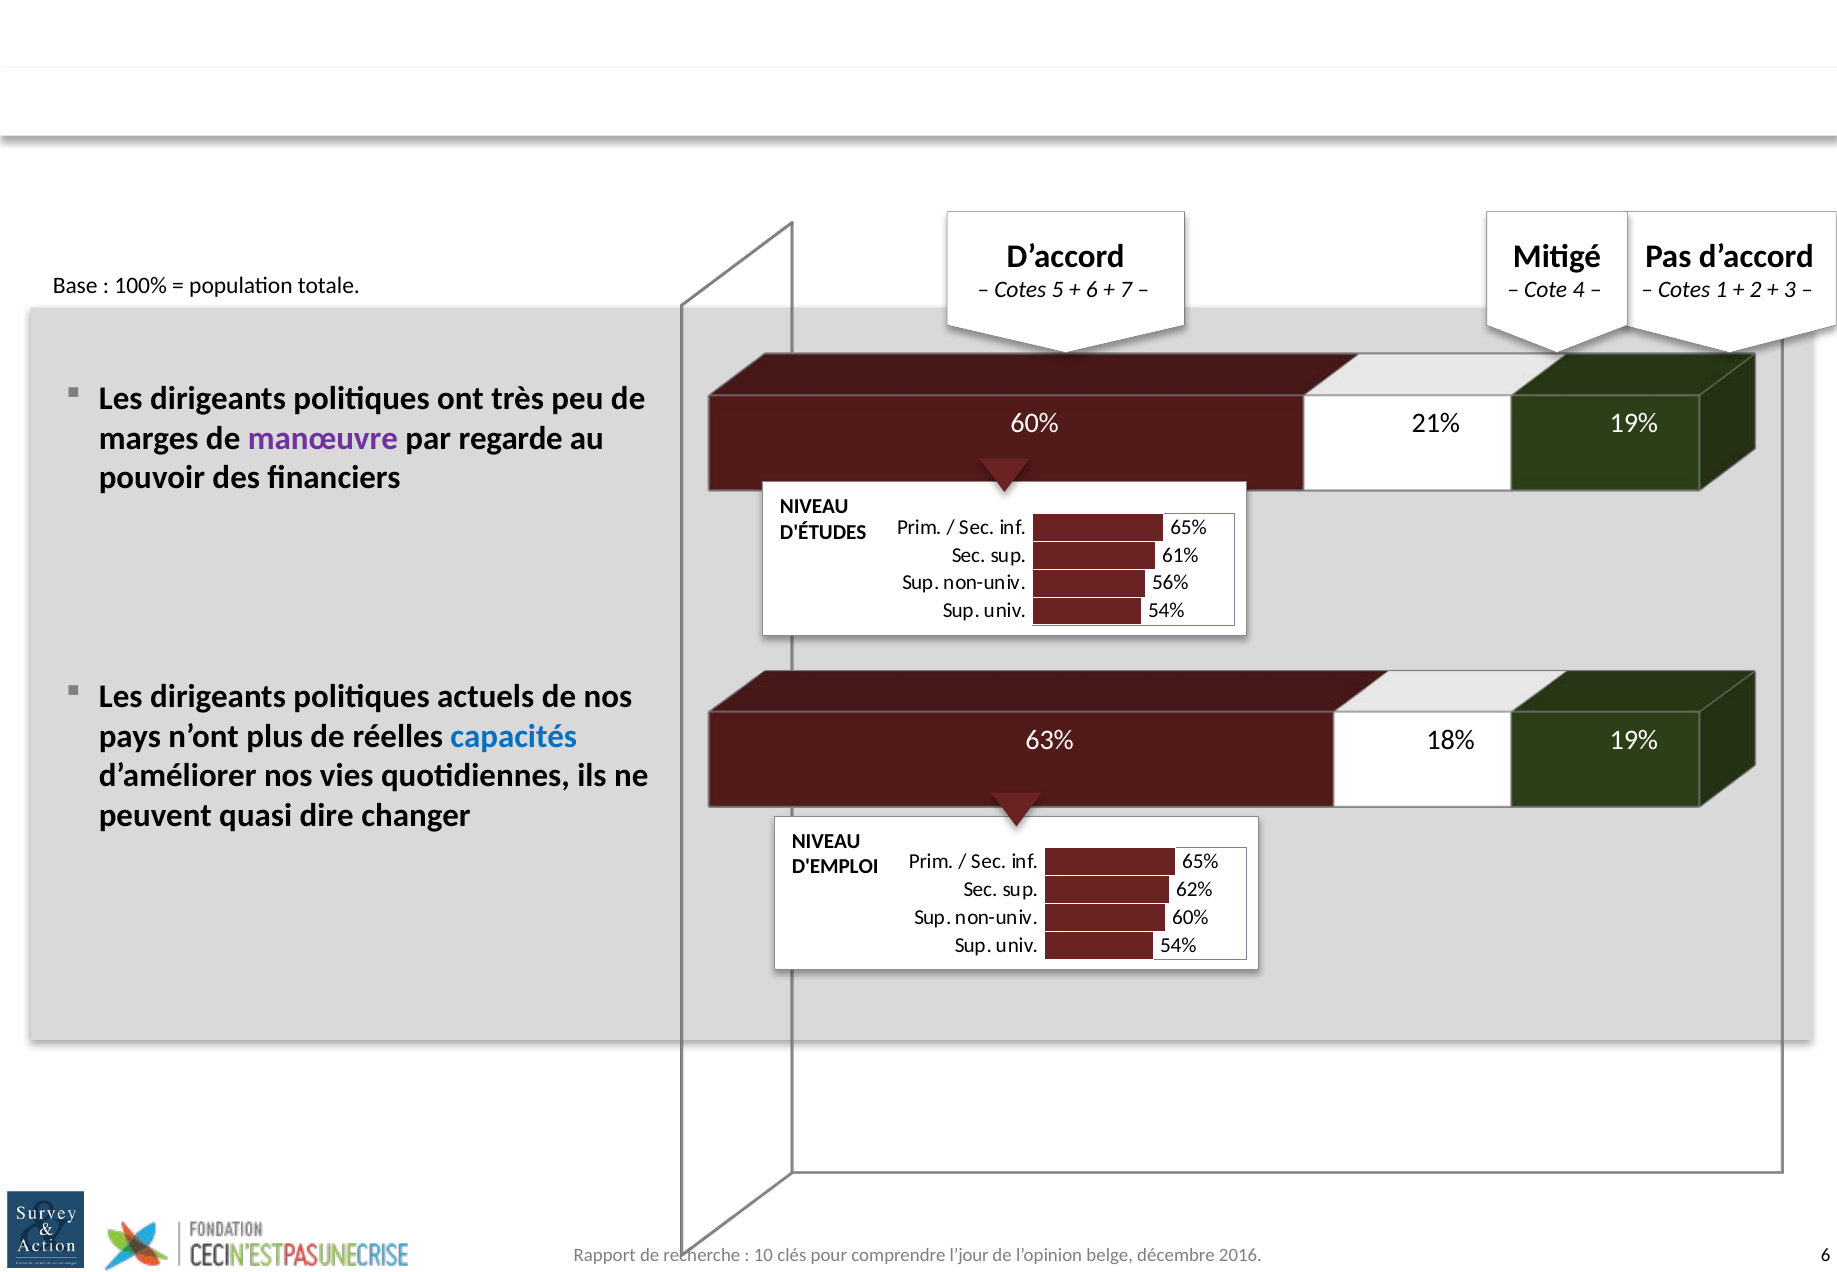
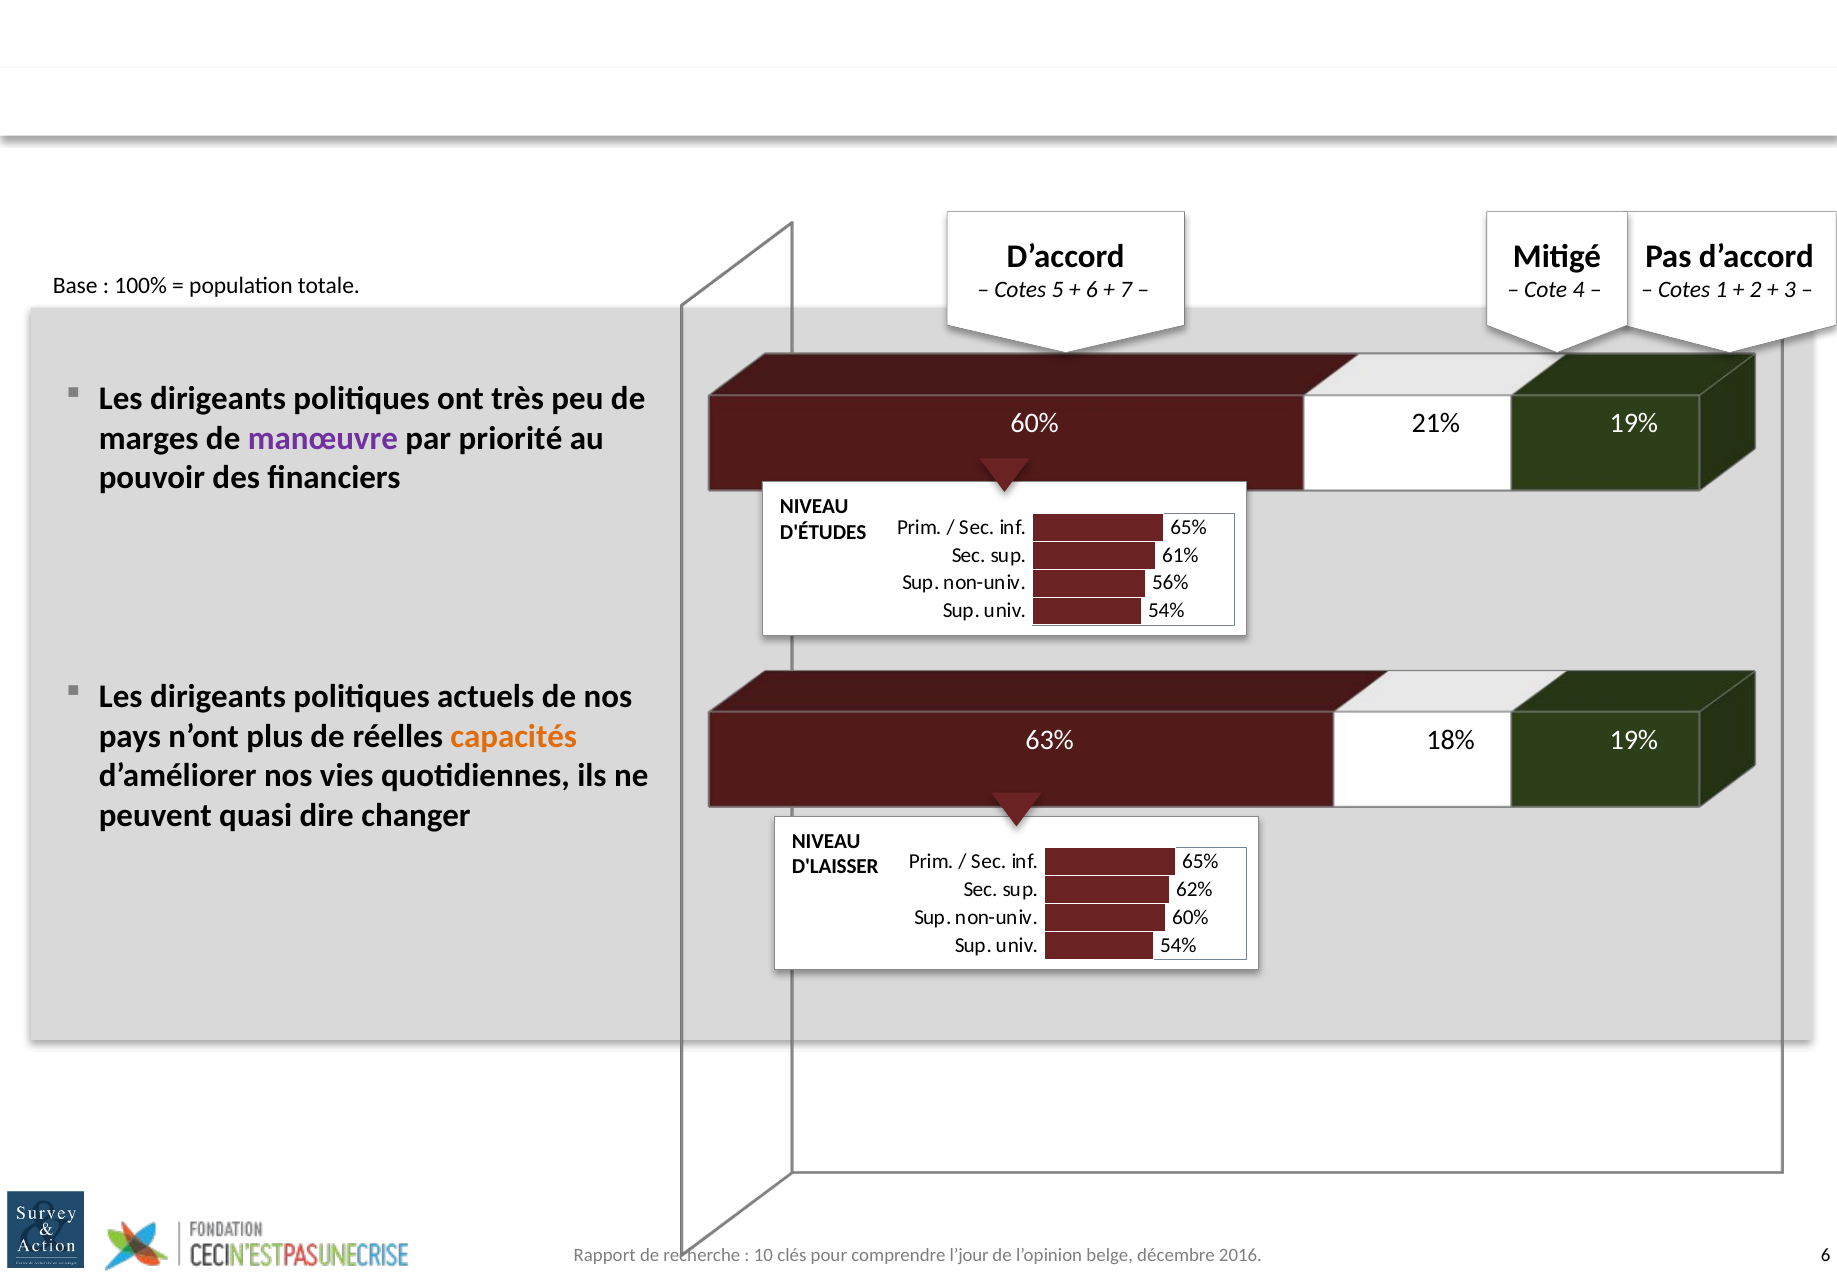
regarde: regarde -> priorité (511, 438)
capacités colour: blue -> orange (514, 736)
D'EMPLOI: D'EMPLOI -> D'LAISSER (835, 866)
